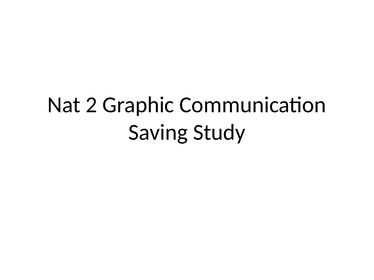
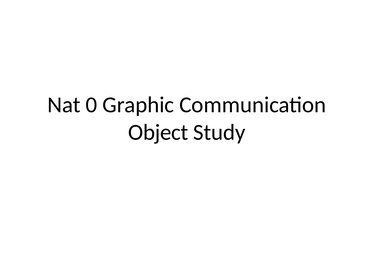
2: 2 -> 0 (91, 105)
Saving: Saving -> Object (158, 133)
